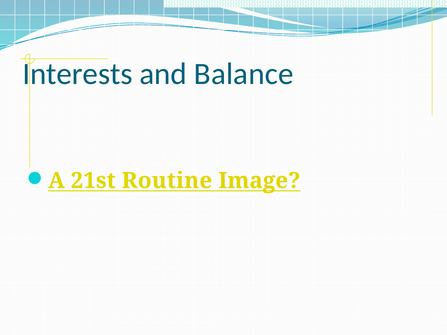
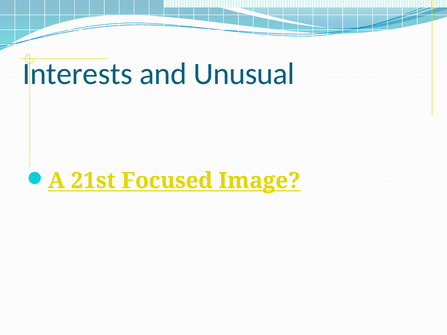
Balance: Balance -> Unusual (244, 74)
Routine: Routine -> Focused (167, 181)
